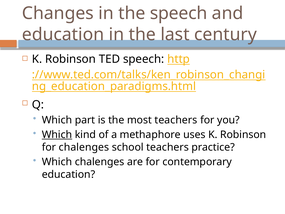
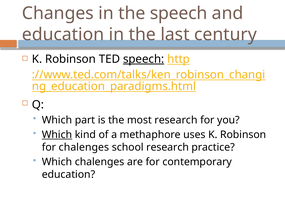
speech underline: none -> present (144, 59)
most teachers: teachers -> research (176, 120)
school teachers: teachers -> research (168, 147)
